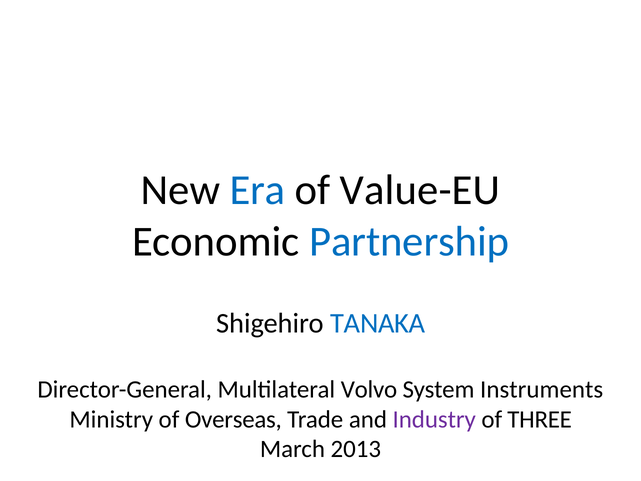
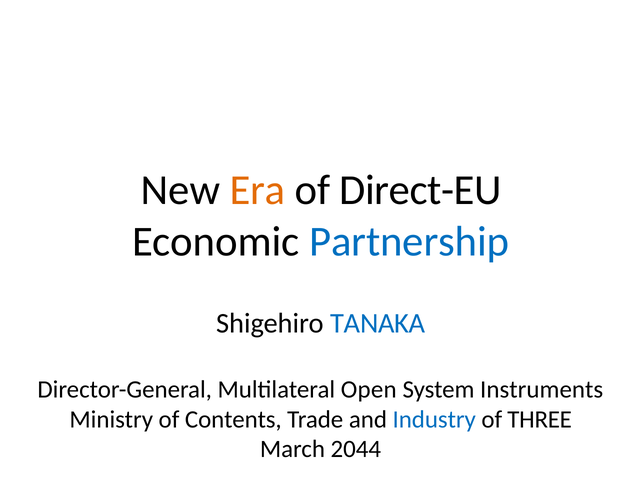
Era colour: blue -> orange (257, 190)
Value-EU: Value-EU -> Direct-EU (420, 190)
Volvo: Volvo -> Open (369, 389)
Overseas: Overseas -> Contents (233, 419)
Industry colour: purple -> blue (434, 419)
2013: 2013 -> 2044 (356, 449)
